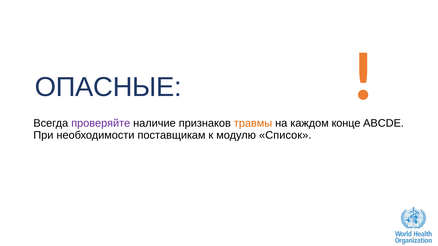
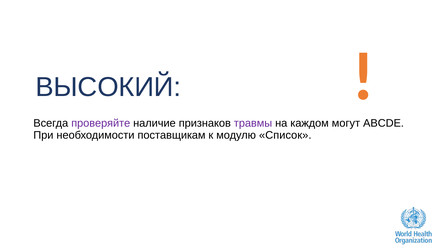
ОПАСНЫЕ: ОПАСНЫЕ -> ВЫСОКИЙ (108, 87)
травмы colour: orange -> purple (253, 124)
конце: конце -> могут (346, 124)
